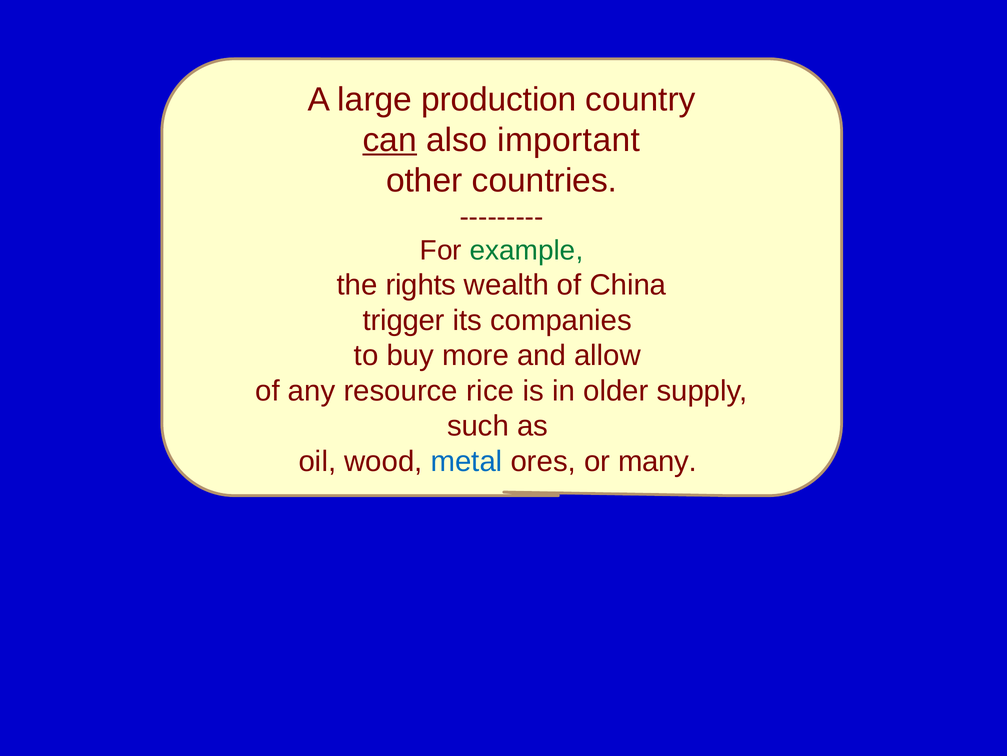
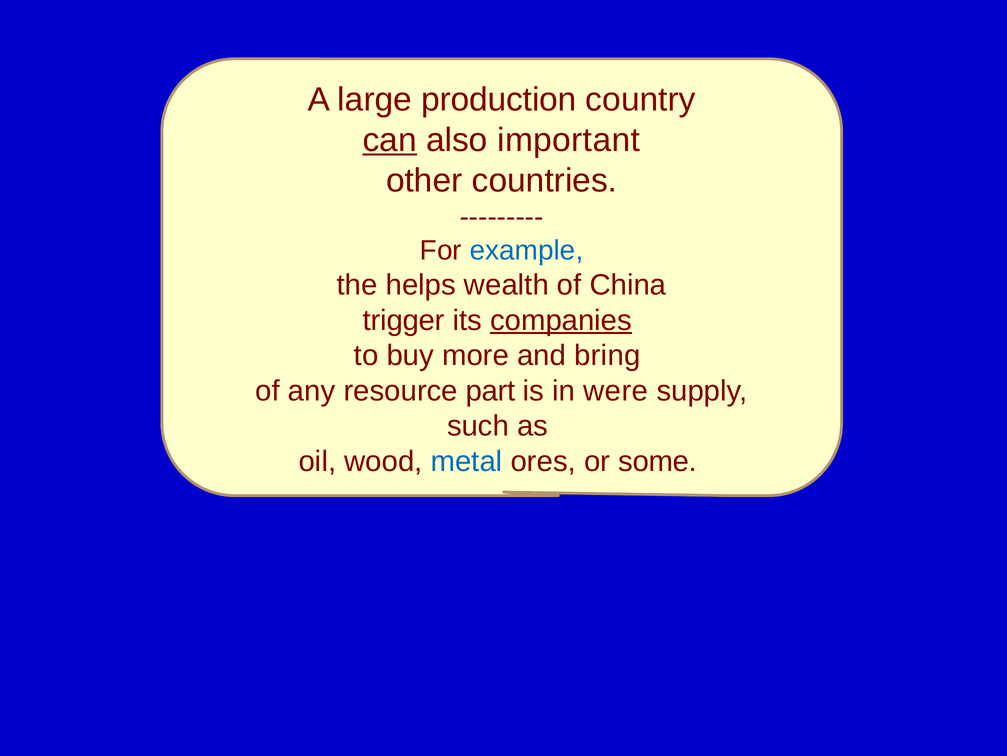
example colour: green -> blue (526, 250)
rights: rights -> helps (421, 285)
companies underline: none -> present (561, 320)
allow: allow -> bring (607, 355)
rice: rice -> part (491, 391)
older: older -> were (616, 391)
many: many -> some (658, 461)
